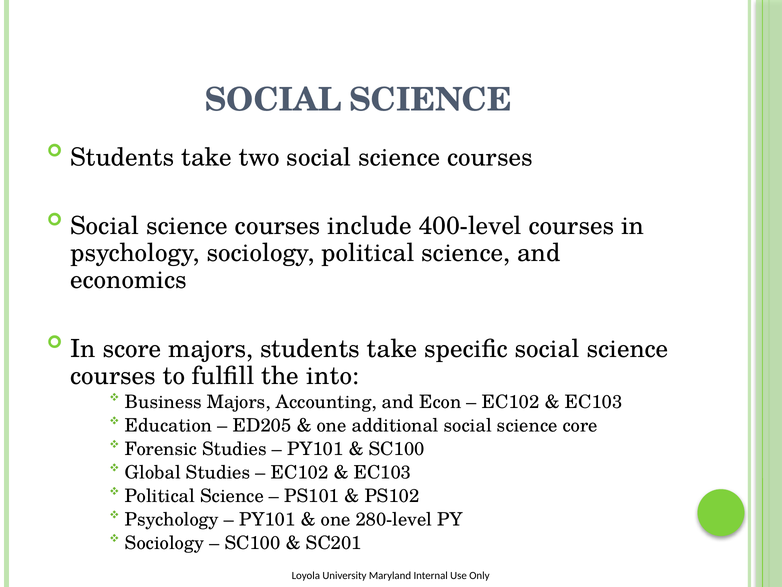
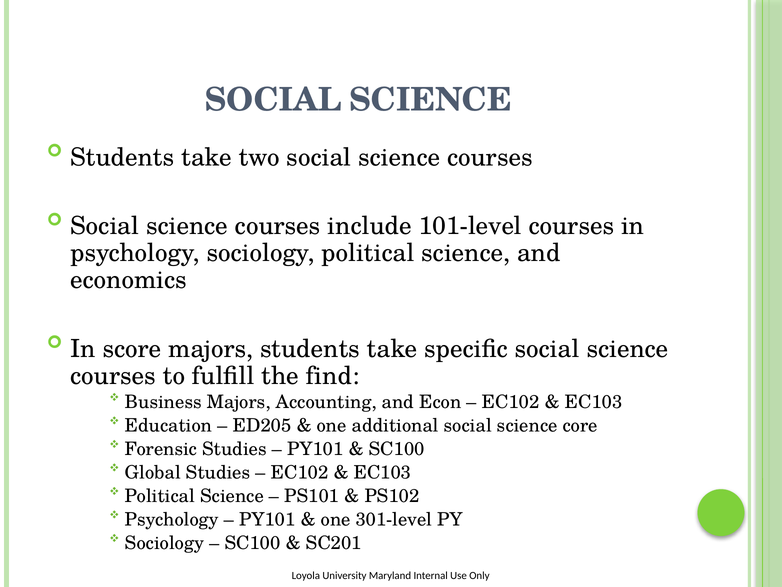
400-level: 400-level -> 101-level (470, 226)
into: into -> find (333, 376)
280-level: 280-level -> 301-level (394, 519)
